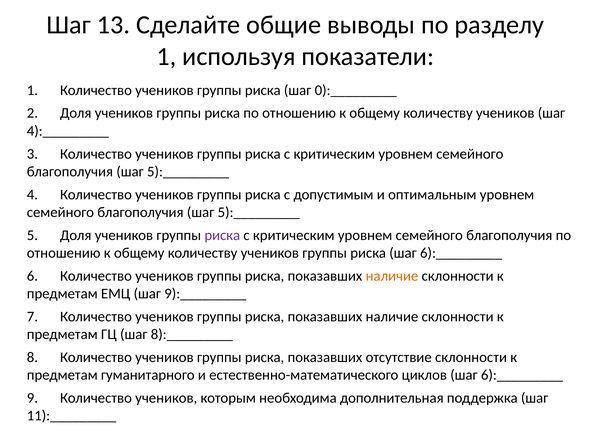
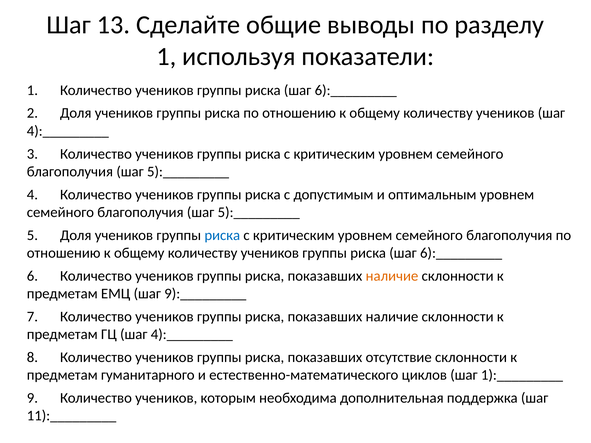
0):_________: 0):_________ -> 6):_________ (356, 90)
риска colour: purple -> blue (222, 235)
ГЦ шаг 8):_________: 8):_________ -> 4):_________ (192, 335)
циклов шаг 6):_________: 6):_________ -> 1):_________ (522, 375)
